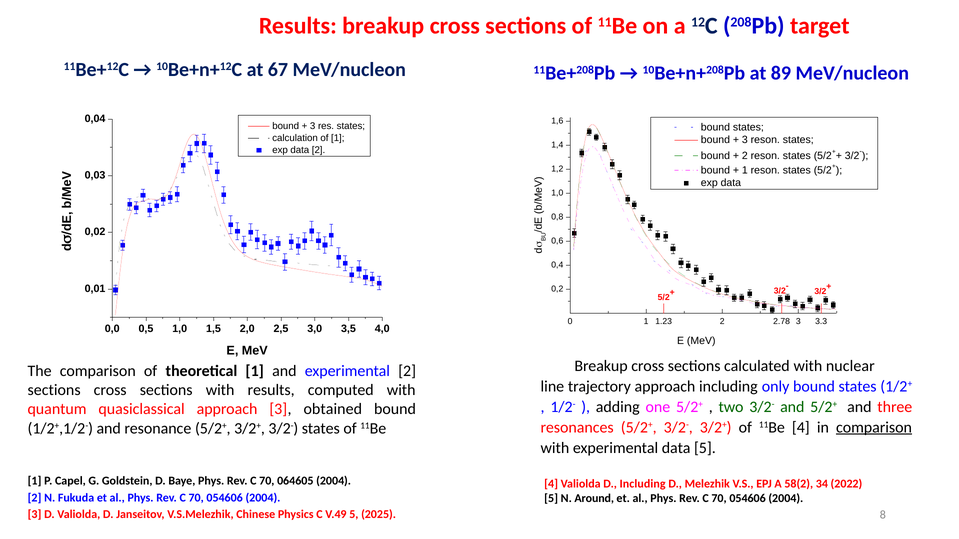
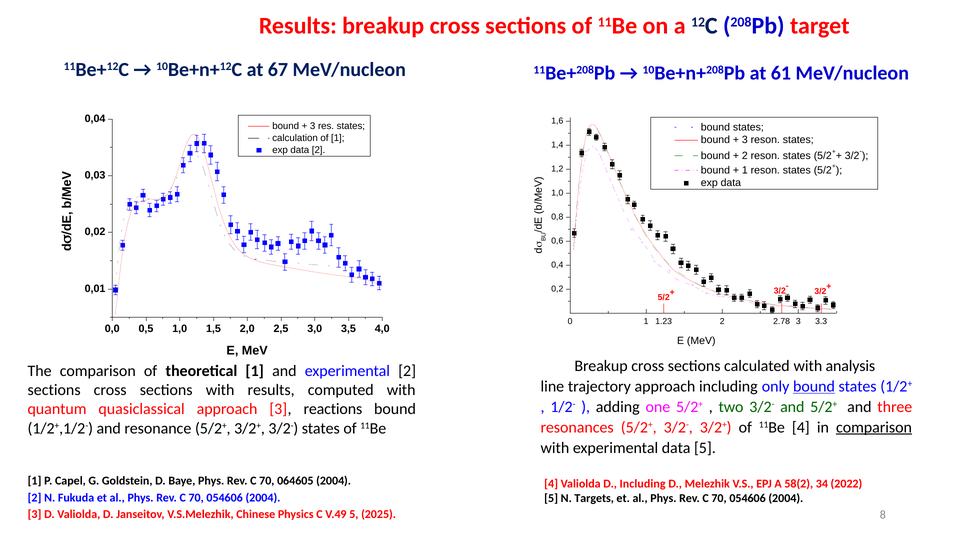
89: 89 -> 61 (781, 73)
nuclear: nuclear -> analysis (850, 366)
bound underline: none -> present (814, 387)
obtained: obtained -> reactions (333, 409)
Around: Around -> Targets (594, 499)
